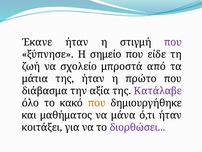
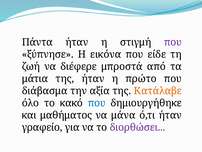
Έκανε: Έκανε -> Πάντα (37, 42)
σημείο: σημείο -> εικόνα (106, 54)
σχολείο: σχολείο -> διέφερε (79, 66)
Κατάλαβε colour: purple -> orange (158, 91)
που colour: orange -> blue (97, 103)
κοιτάξει: κοιτάξει -> γραφείο (42, 127)
